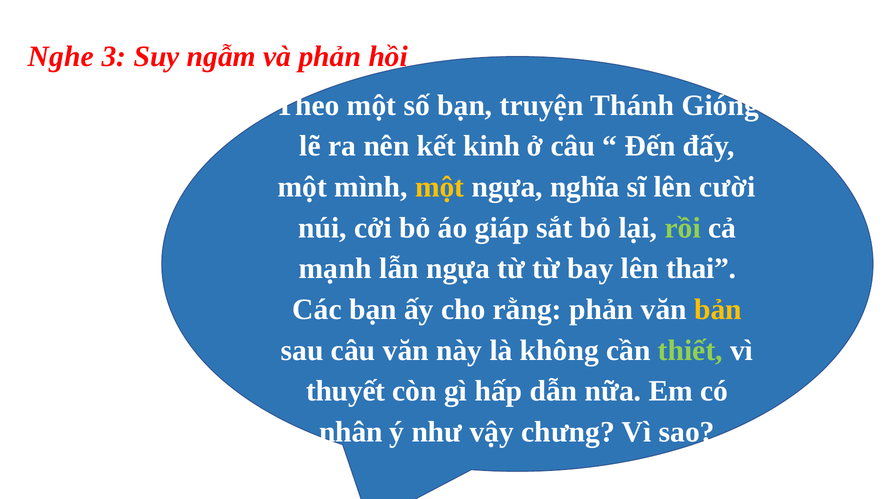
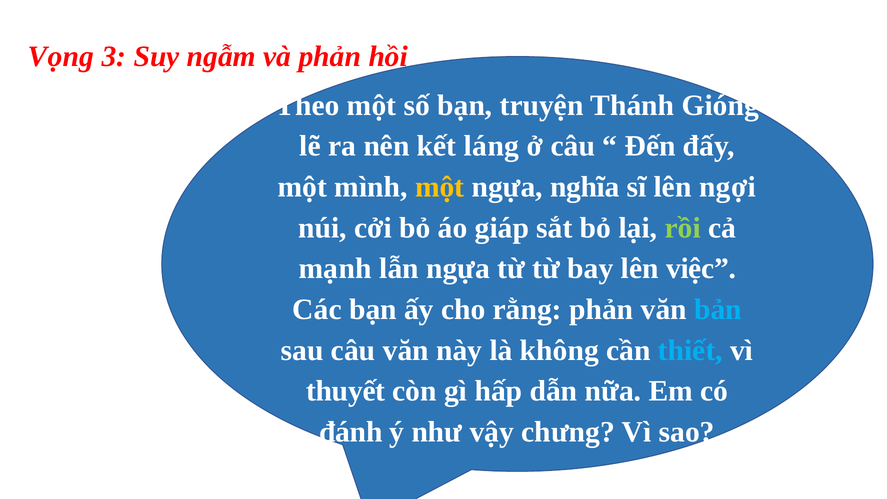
Nghe: Nghe -> Vọng (61, 57)
kinh: kinh -> láng (491, 146)
cười: cười -> ngợi (728, 187)
thai: thai -> việc (701, 269)
bản colour: yellow -> light blue (718, 309)
thiết colour: light green -> light blue (690, 350)
nhân: nhân -> đánh (351, 432)
